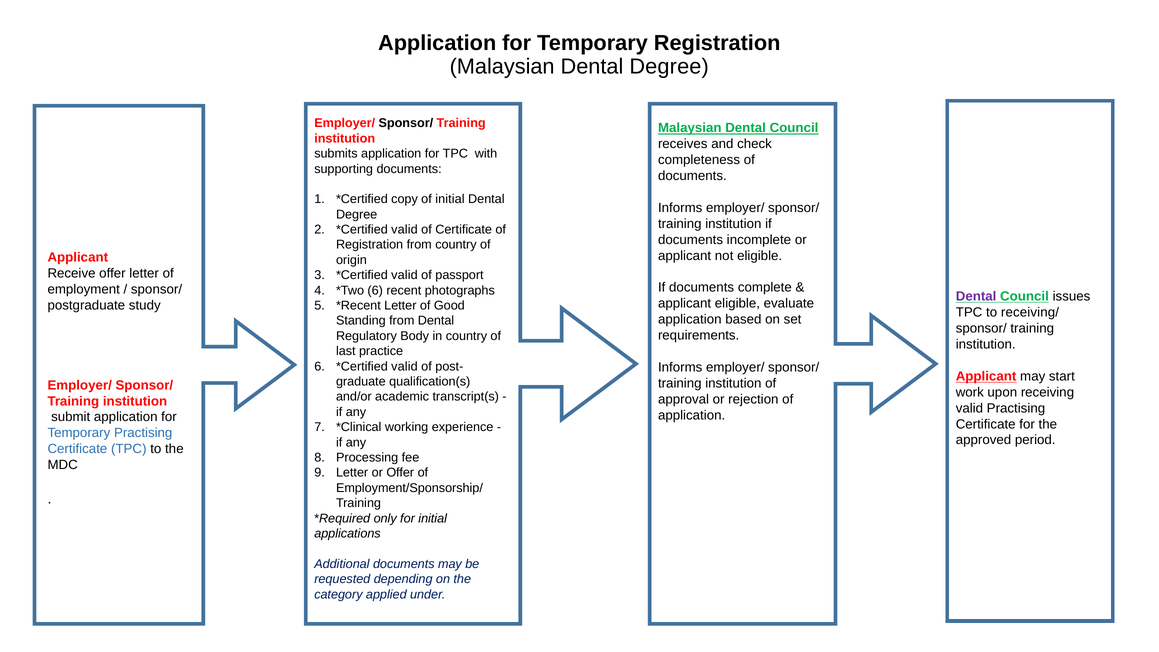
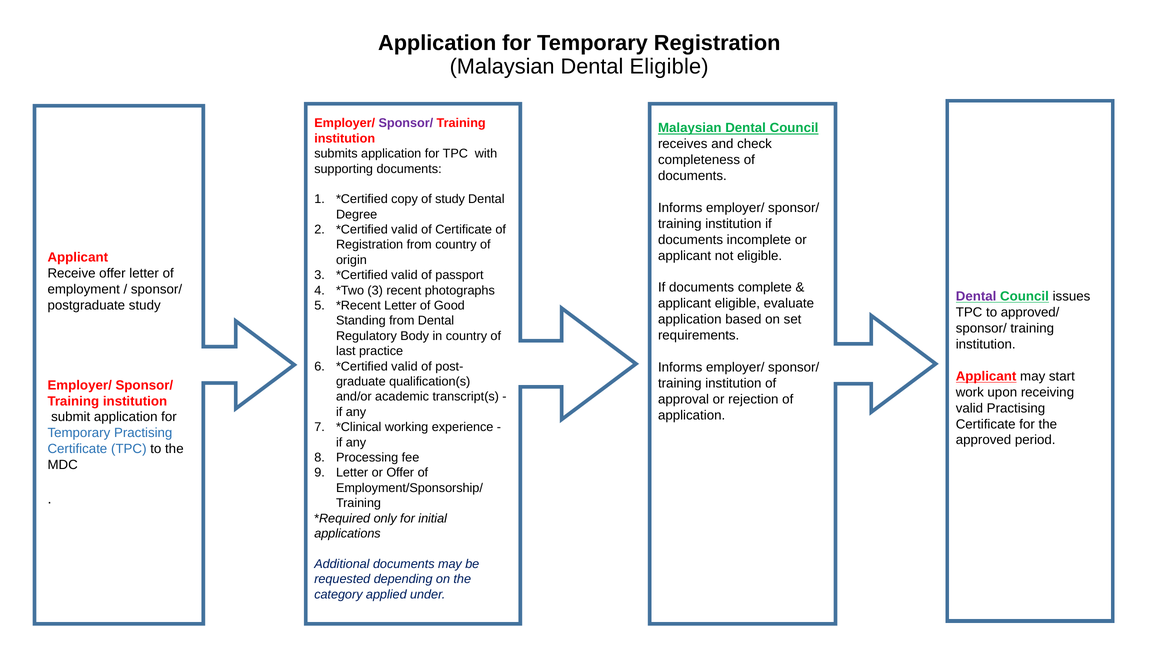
Malaysian Dental Degree: Degree -> Eligible (669, 67)
Sponsor/ colour: black -> purple (406, 123)
of initial: initial -> study (450, 199)
6: 6 -> 3 (375, 290)
receiving/: receiving/ -> approved/ (1030, 312)
